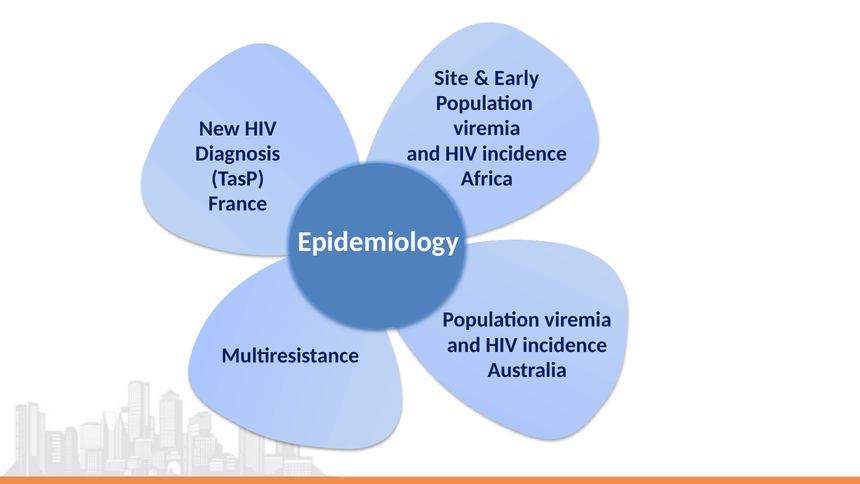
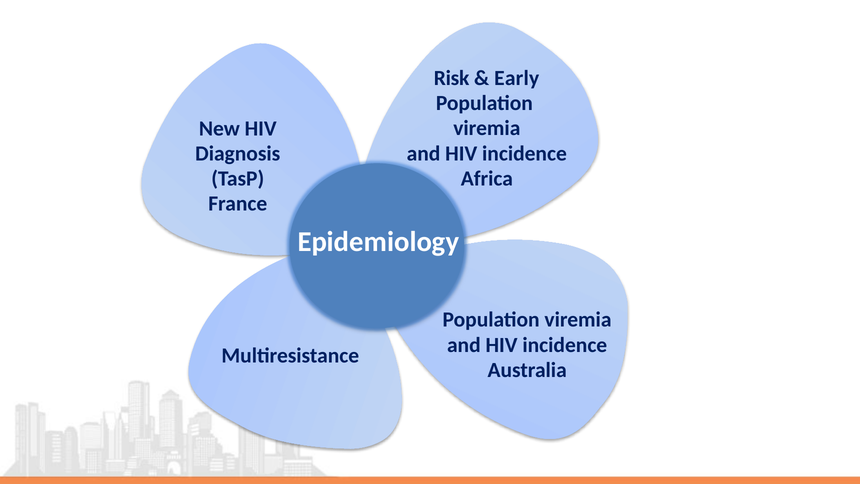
Site: Site -> Risk (452, 78)
